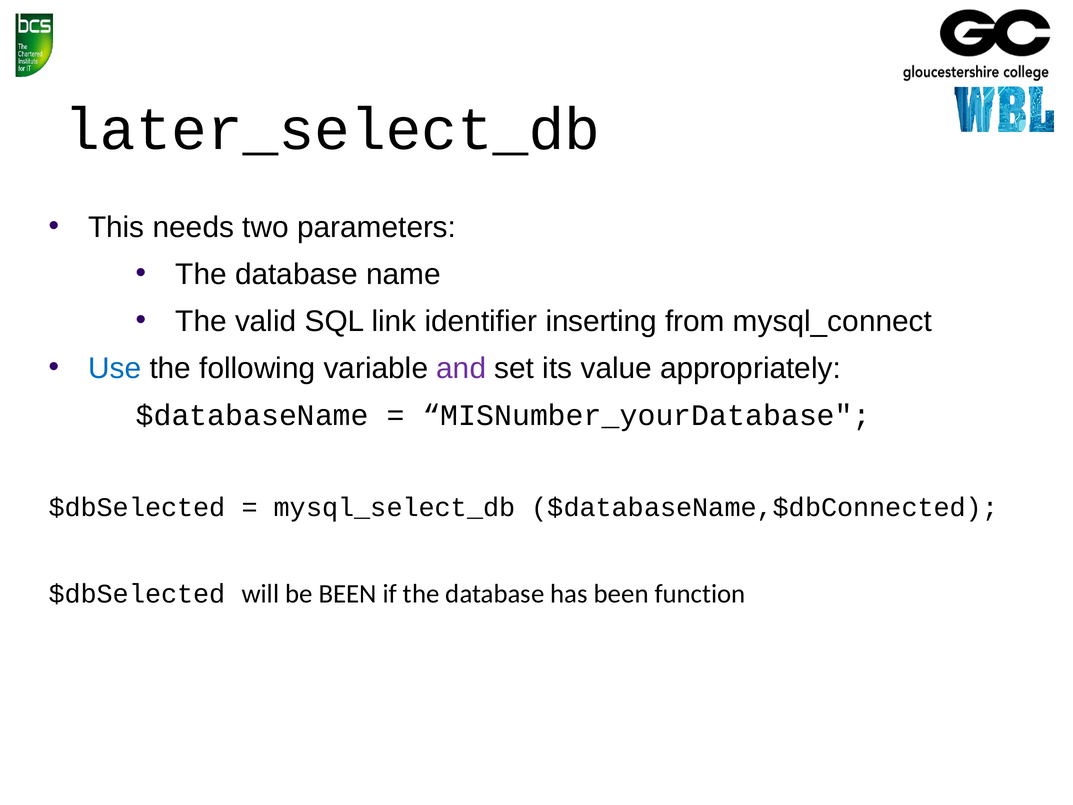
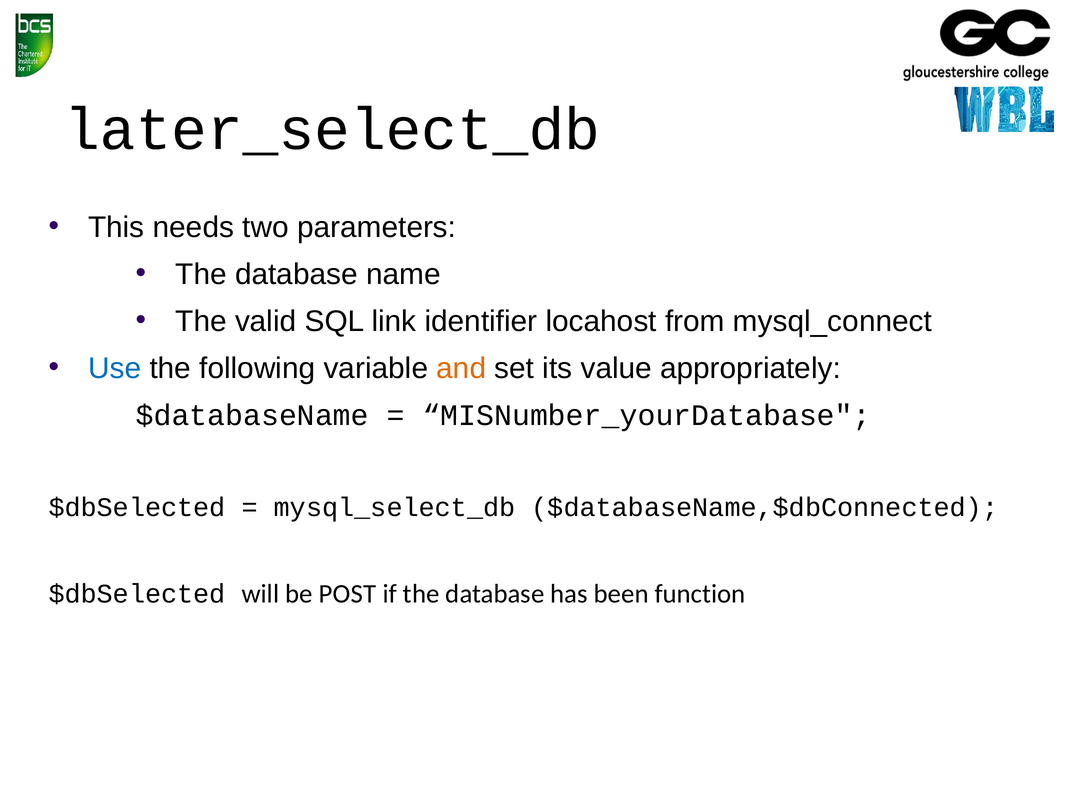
inserting: inserting -> locahost (601, 321)
and colour: purple -> orange (461, 368)
be BEEN: BEEN -> POST (348, 594)
